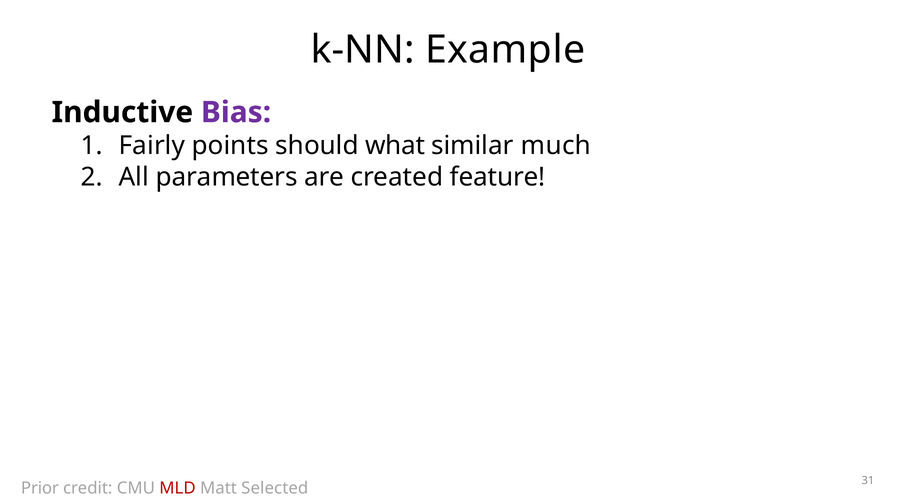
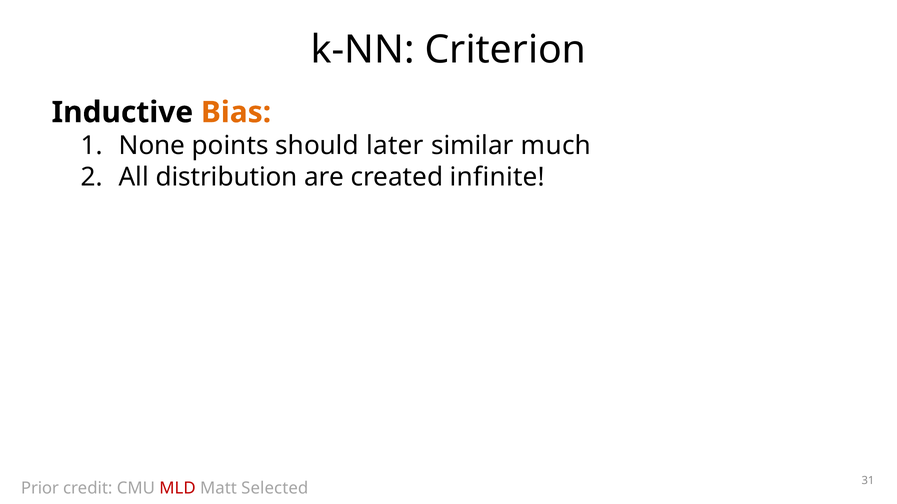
Example: Example -> Criterion (505, 50)
Bias colour: purple -> orange (236, 112)
Fairly: Fairly -> None (152, 146)
what: what -> later (395, 146)
parameters: parameters -> distribution (227, 177)
feature: feature -> infinite (497, 177)
